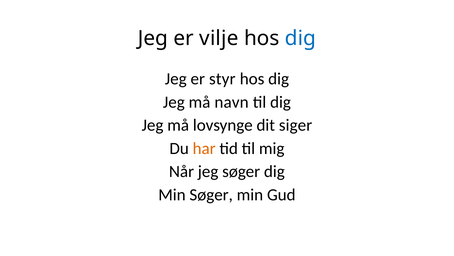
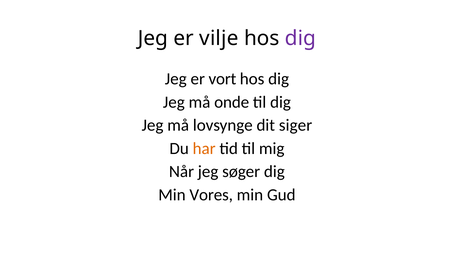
dig colour: blue -> purple (300, 38)
styr: styr -> vort (222, 79)
navn: navn -> onde (232, 102)
Min Søger: Søger -> Vores (211, 194)
